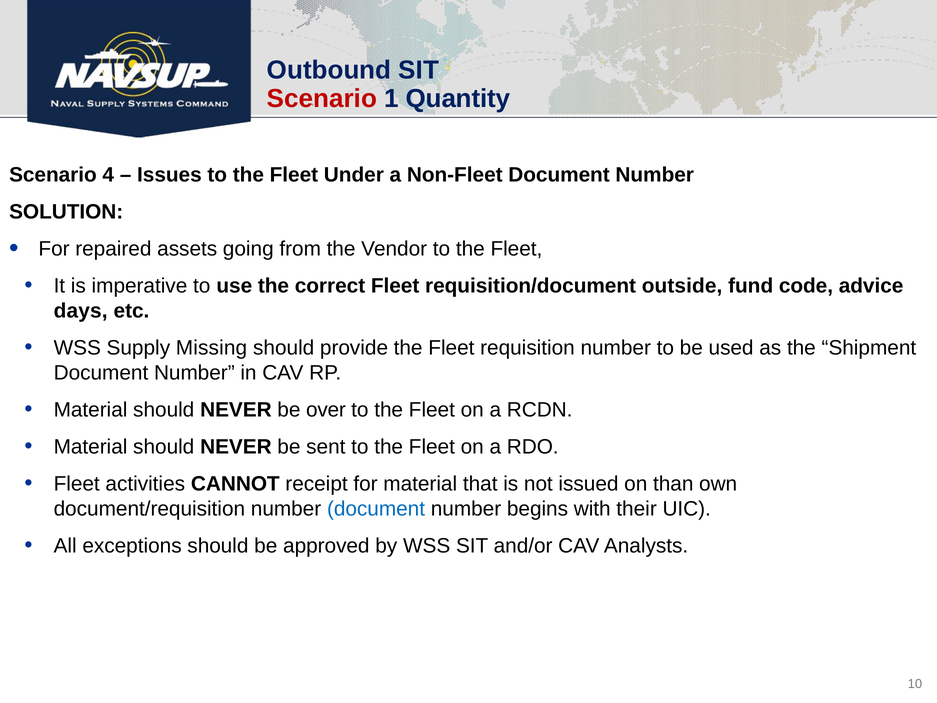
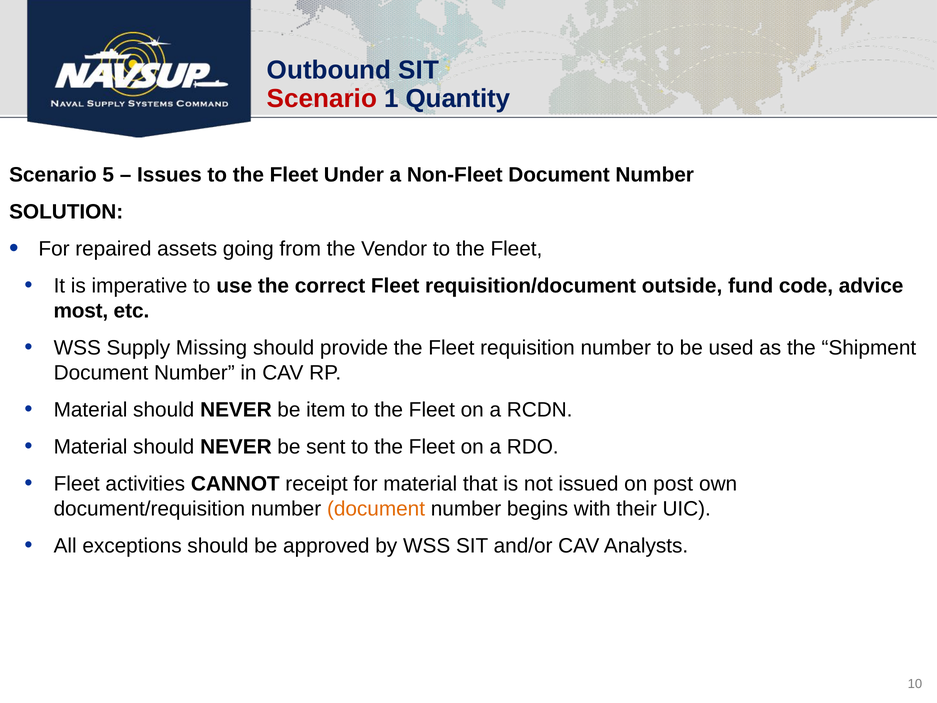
4: 4 -> 5 (108, 175)
days: days -> most (81, 311)
over: over -> item (326, 410)
than: than -> post (673, 484)
document colour: blue -> orange (376, 509)
